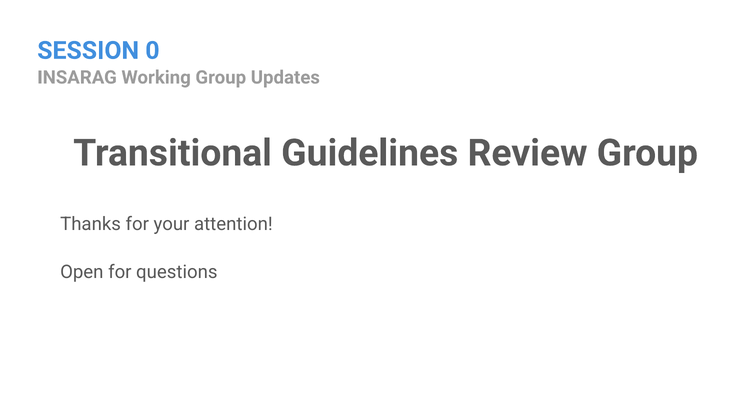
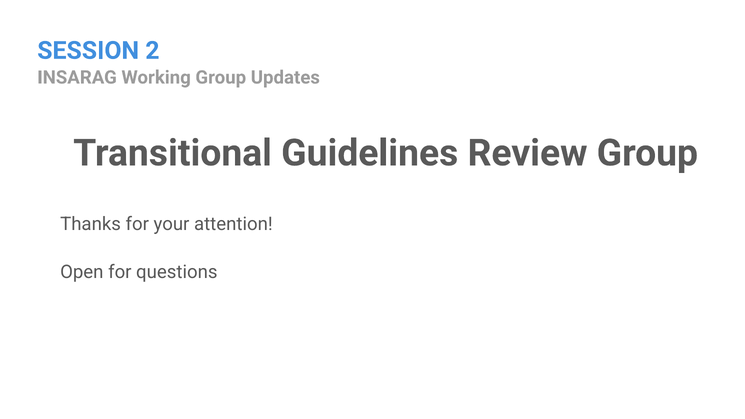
0: 0 -> 2 (152, 51)
